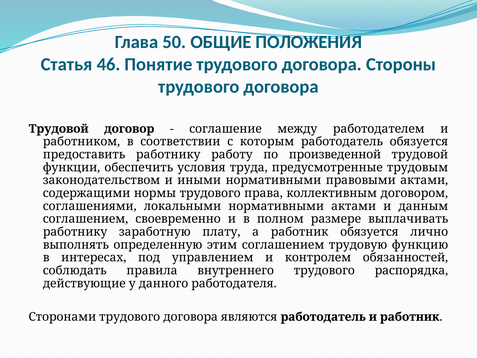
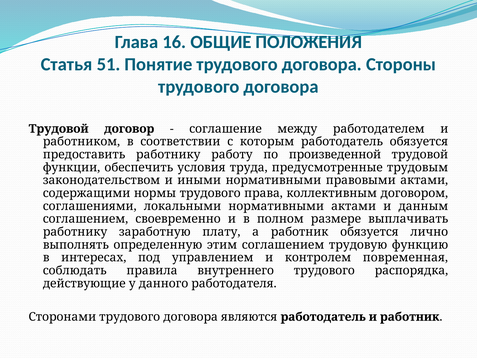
50: 50 -> 16 (174, 42)
46: 46 -> 51 (109, 64)
обязанностей: обязанностей -> повременная (405, 258)
